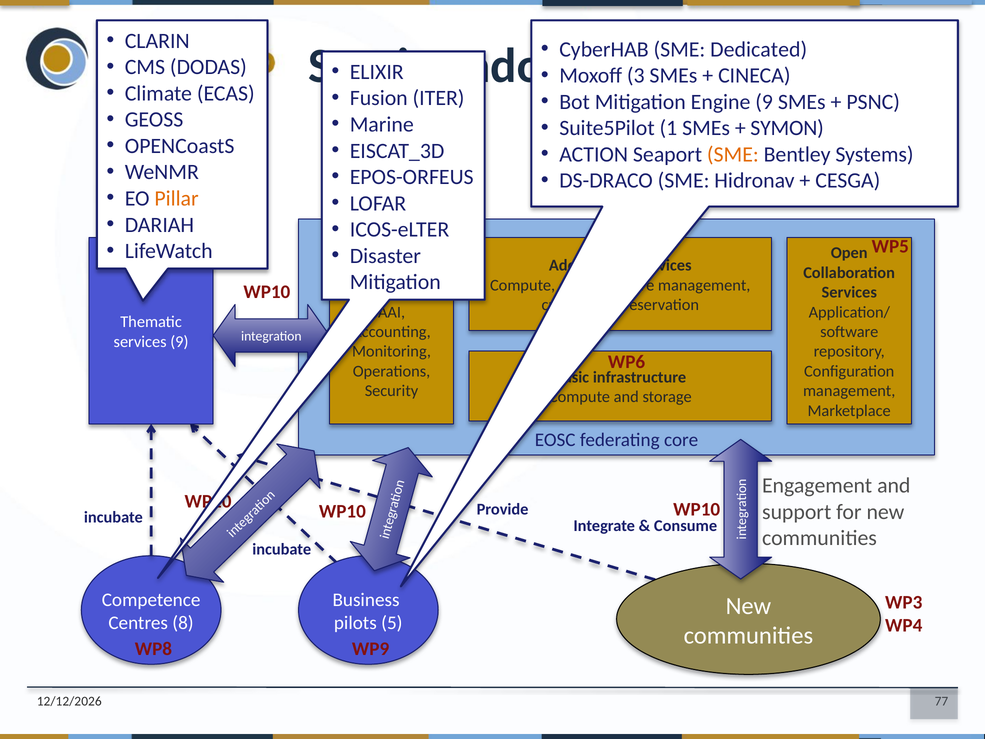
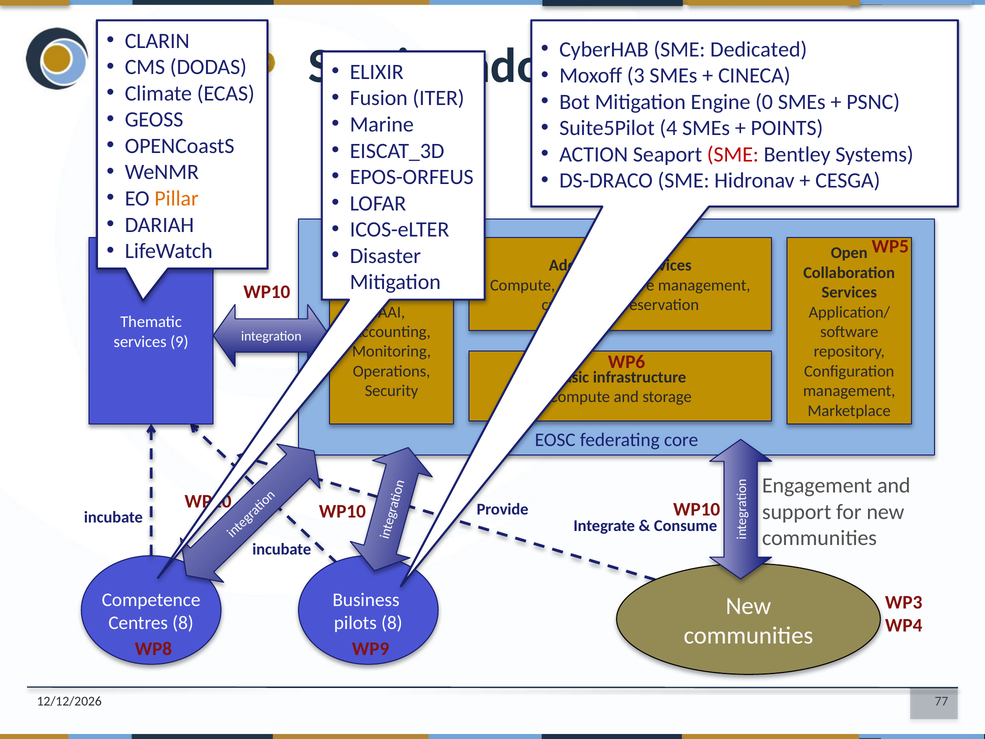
Engine 9: 9 -> 0 (764, 102)
1: 1 -> 4 (668, 128)
SYMON: SYMON -> POINTS (787, 128)
SME colour: orange -> red (733, 154)
pilots 5: 5 -> 8 (392, 623)
